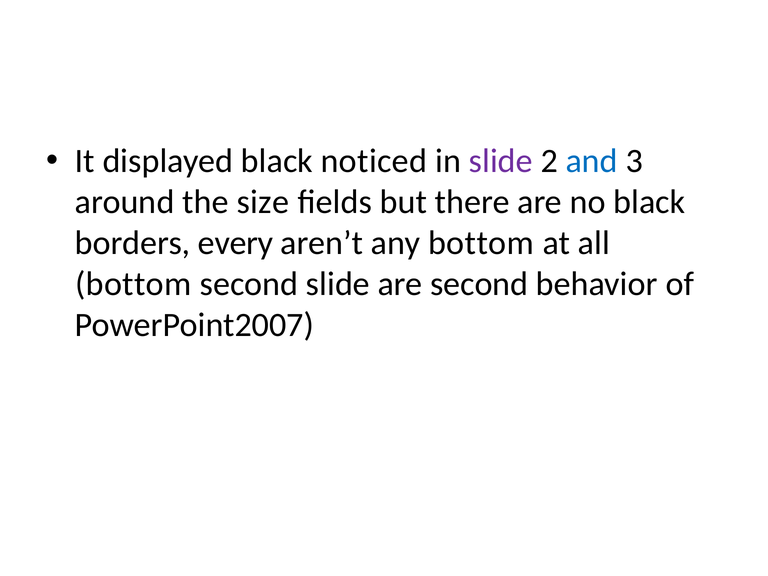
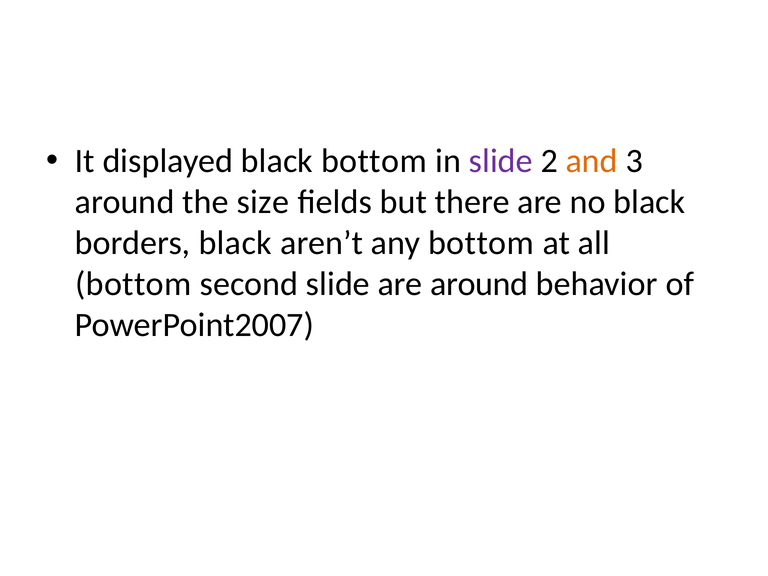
black noticed: noticed -> bottom (374, 161)
and colour: blue -> orange (592, 161)
borders every: every -> black (235, 243)
are second: second -> around (479, 284)
